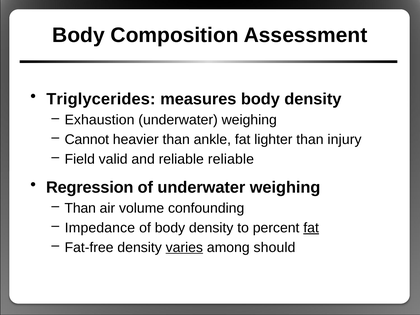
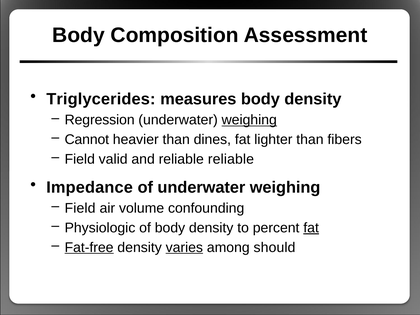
Exhaustion: Exhaustion -> Regression (100, 120)
weighing underline: none -> present (249, 120)
ankle: ankle -> dines (212, 140)
injury: injury -> fibers (345, 140)
Regression: Regression -> Impedance (90, 187)
Than: Than -> Field (80, 208)
Impedance: Impedance -> Physiologic (100, 228)
Fat-free underline: none -> present (89, 247)
